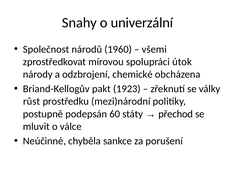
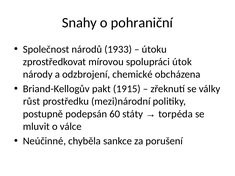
univerzální: univerzální -> pohraniční (142, 23)
1960: 1960 -> 1933 (118, 49)
všemi: všemi -> útoku (154, 49)
1923: 1923 -> 1915 (127, 89)
přechod: přechod -> torpéda (176, 114)
